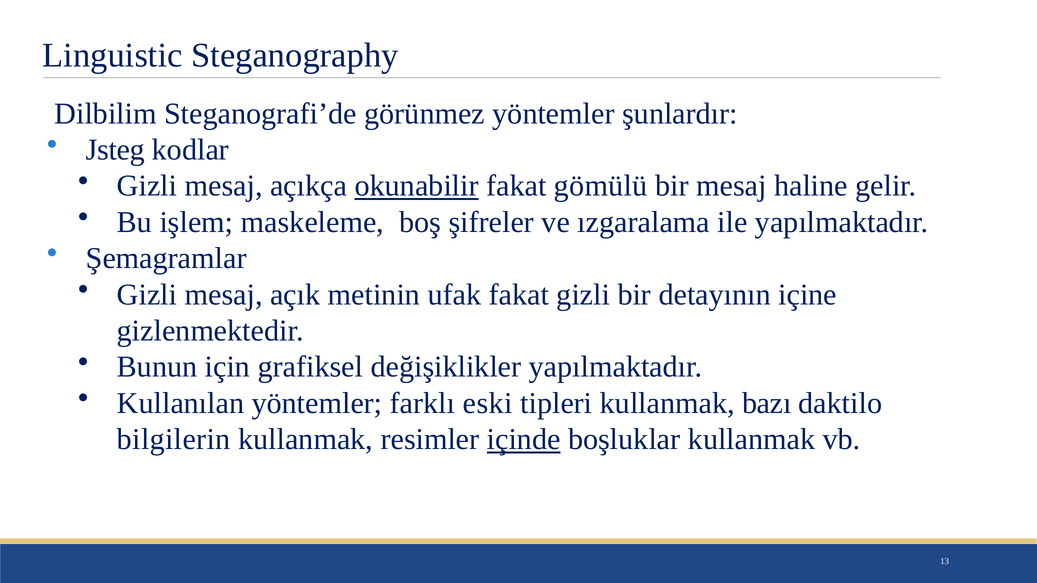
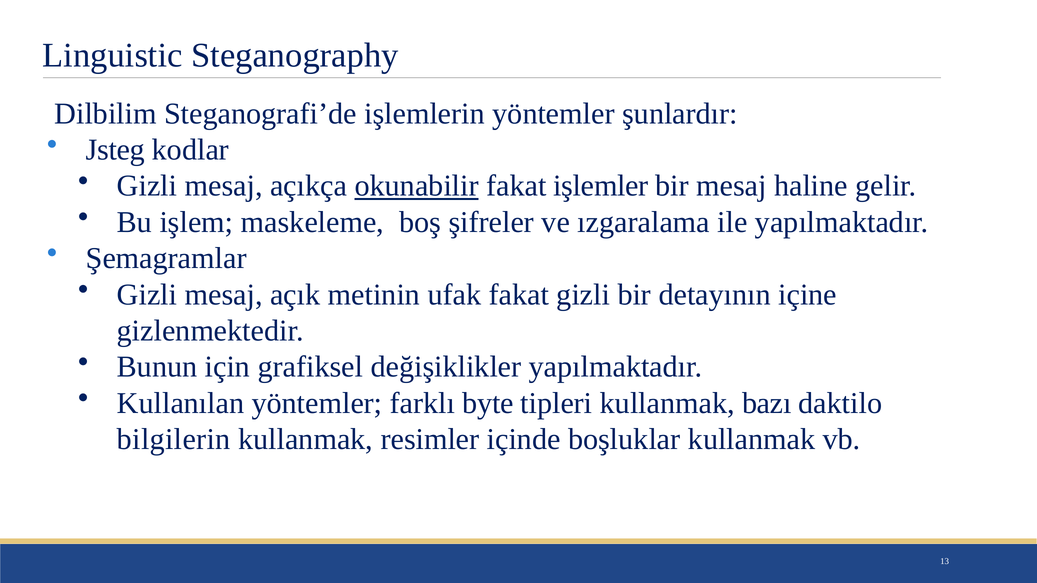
görünmez: görünmez -> işlemlerin (425, 114)
gömülü: gömülü -> işlemler (601, 186)
eski: eski -> byte (488, 403)
içinde underline: present -> none (524, 440)
